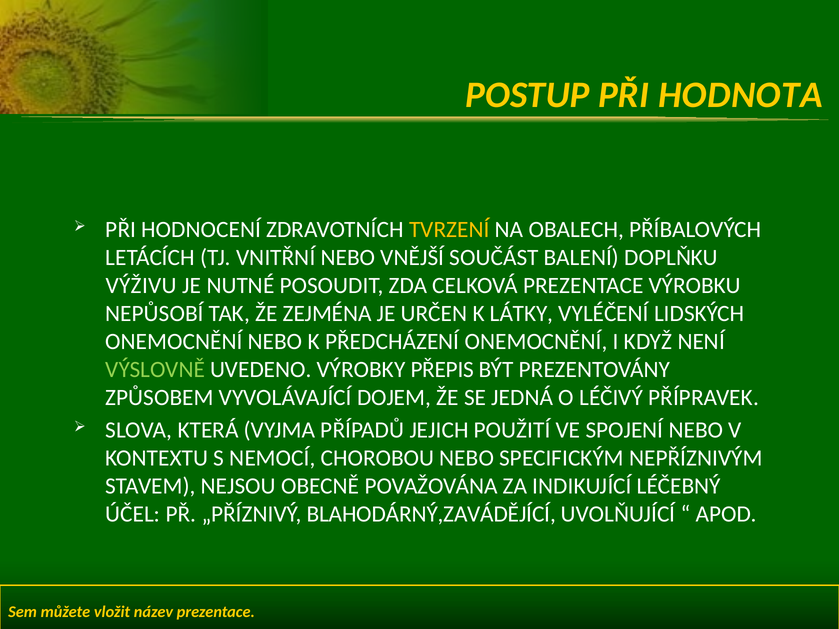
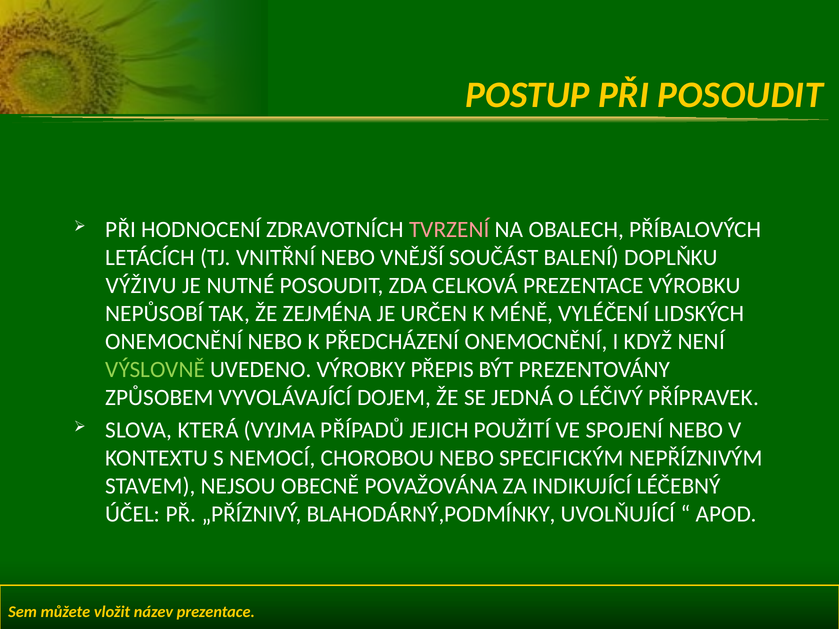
PŘI HODNOTA: HODNOTA -> POSOUDIT (740, 95)
TVRZENÍ colour: yellow -> pink (449, 230)
LÁTKY: LÁTKY -> MÉNĚ (522, 314)
BLAHODÁRNÝ,ZAVÁDĚJÍCÍ: BLAHODÁRNÝ,ZAVÁDĚJÍCÍ -> BLAHODÁRNÝ,PODMÍNKY (431, 514)
